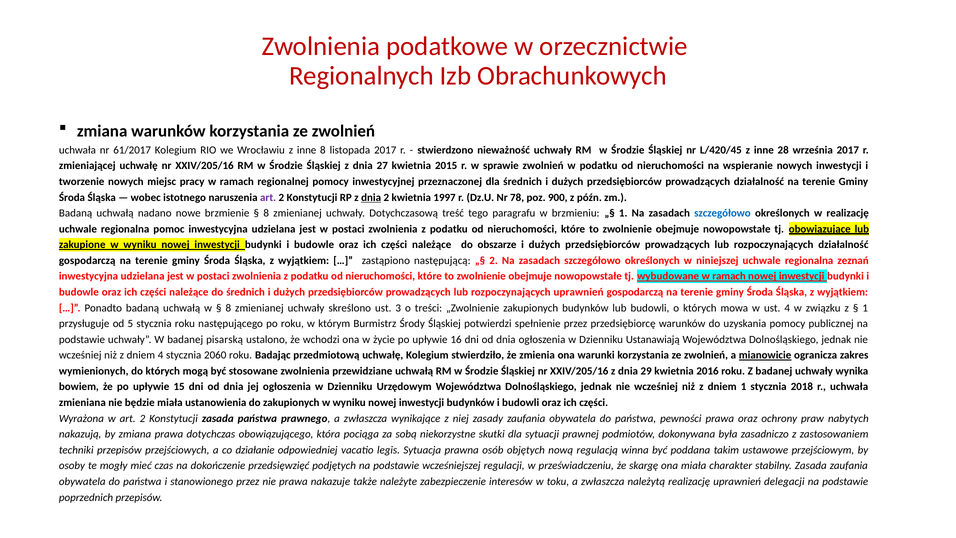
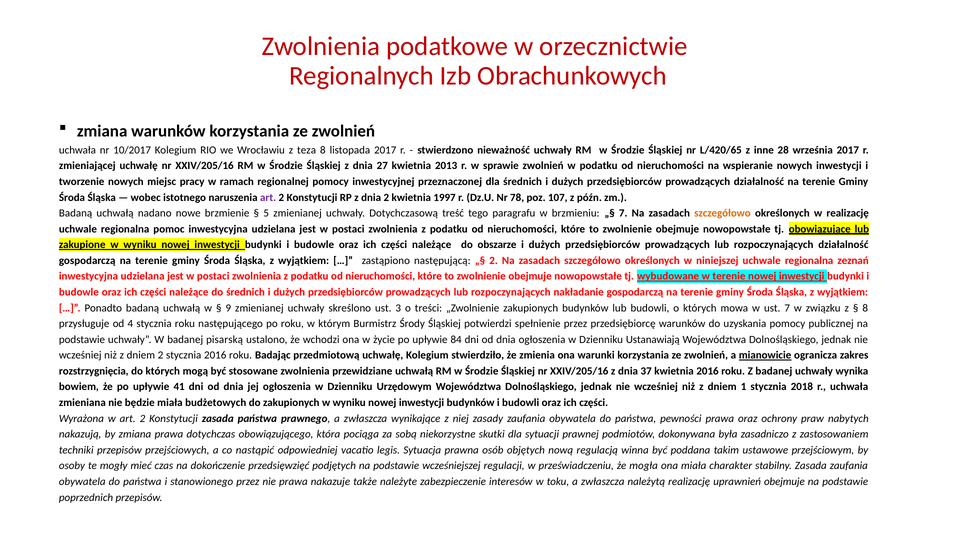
61/2017: 61/2017 -> 10/2017 (132, 150)
Wrocławiu z inne: inne -> teza (307, 150)
L/420/45: L/420/45 -> L/420/65 (721, 150)
2015: 2015 -> 2013 (446, 166)
dnia underline: present -> none (371, 197)
900: 900 -> 107 (558, 197)
8: 8 -> 5 (266, 213)
1: 1 -> 7 (623, 213)
szczegółowo colour: blue -> orange (722, 213)
wybudowane w ramach: ramach -> terenie (729, 276)
rozpoczynających uprawnień: uprawnień -> nakładanie (579, 292)
8: 8 -> 9 (228, 308)
ust 4: 4 -> 7 (787, 308)
1: 1 -> 8 (865, 308)
5: 5 -> 4 (130, 324)
16: 16 -> 84 (456, 339)
dniem 4: 4 -> 2 (161, 355)
stycznia 2060: 2060 -> 2016 (215, 355)
wymienionych: wymienionych -> rozstrzygnięcia (94, 371)
29: 29 -> 37 (646, 371)
15: 15 -> 41 (179, 387)
ustanowienia: ustanowienia -> budżetowych (216, 402)
działanie: działanie -> nastąpić (255, 450)
skargę: skargę -> mogła (644, 466)
uprawnień delegacji: delegacji -> obejmuje (784, 481)
